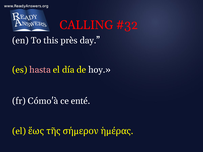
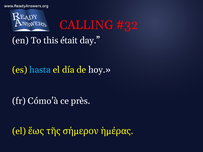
près: près -> était (69, 40)
hasta colour: pink -> light blue (40, 70)
enté: enté -> près (81, 101)
